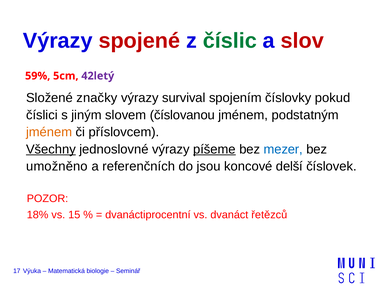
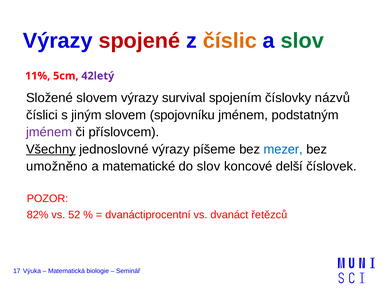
číslic colour: green -> orange (230, 41)
slov colour: red -> green (302, 41)
59%: 59% -> 11% (38, 76)
Složené značky: značky -> slovem (97, 98)
pokud: pokud -> názvů (332, 98)
číslovanou: číslovanou -> spojovníku (182, 115)
jménem colour: orange -> purple (49, 132)
píšeme underline: present -> none (214, 149)
referenčních: referenčních -> matematické (139, 166)
do jsou: jsou -> slov (209, 166)
18%: 18% -> 82% (38, 215)
15: 15 -> 52 (74, 215)
